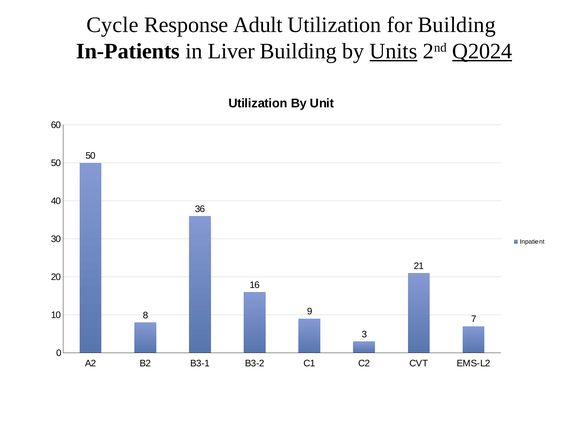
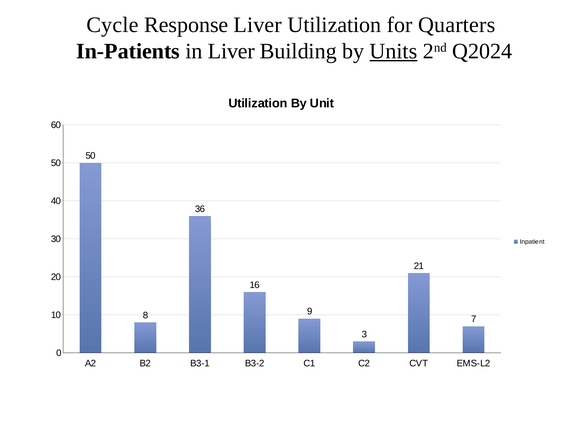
Response Adult: Adult -> Liver (258, 25)
for Building: Building -> Quarters (457, 25)
Q2024 underline: present -> none (482, 51)
